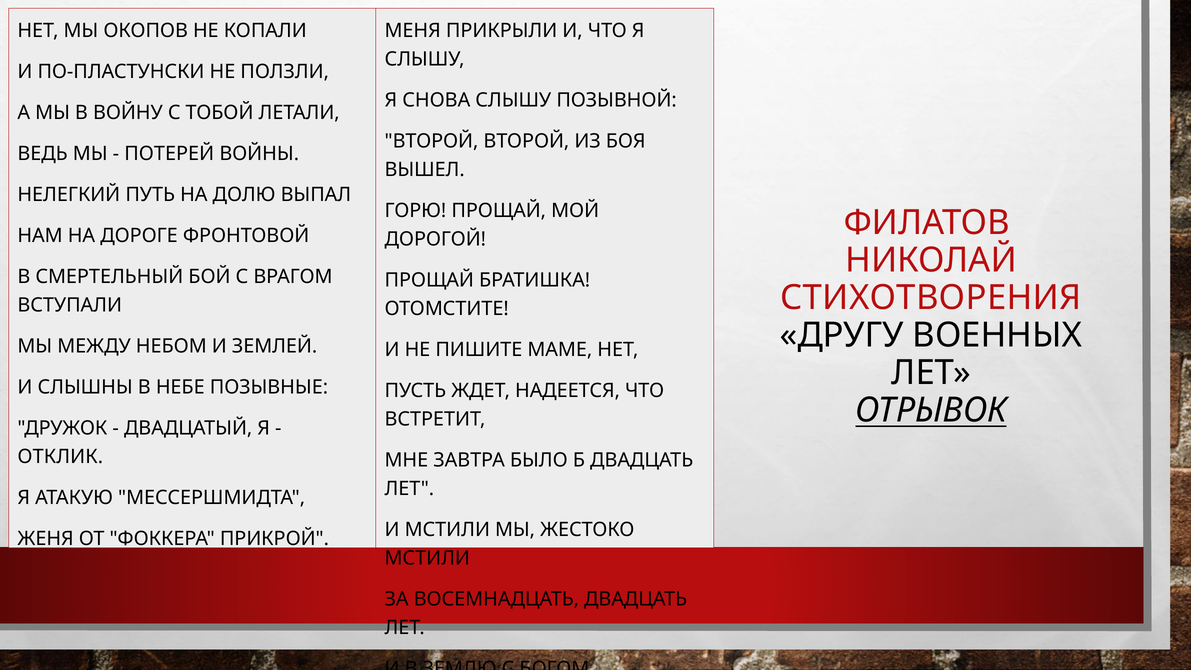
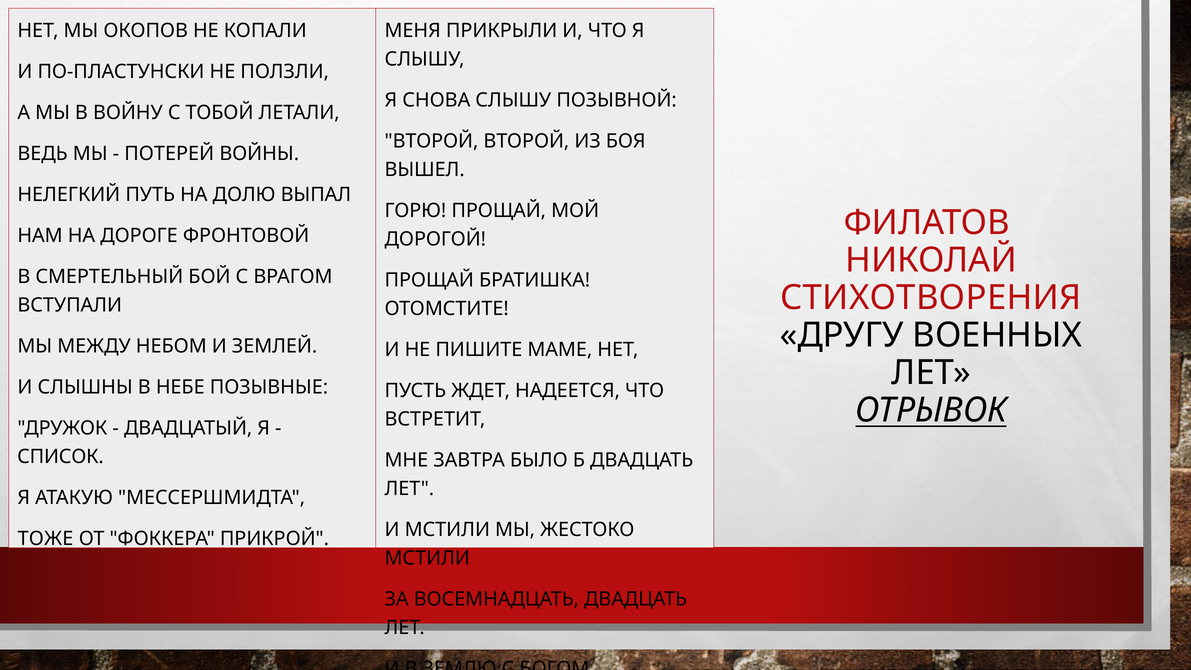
ОТКЛИК: ОТКЛИК -> СПИСОК (60, 457)
ЖЕНЯ: ЖЕНЯ -> ТОЖЕ (45, 538)
